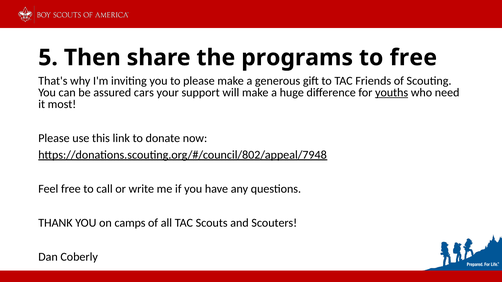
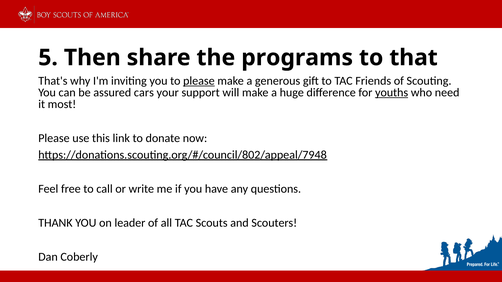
to free: free -> that (414, 58)
please underline: none -> present (199, 81)
camps: camps -> leader (130, 223)
